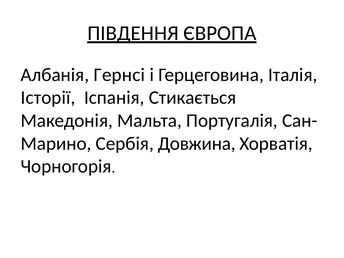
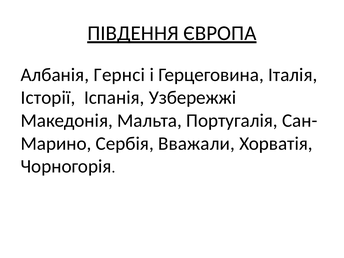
Стикається: Стикається -> Узбережжі (192, 98)
Довжина: Довжина -> Вважали (196, 144)
